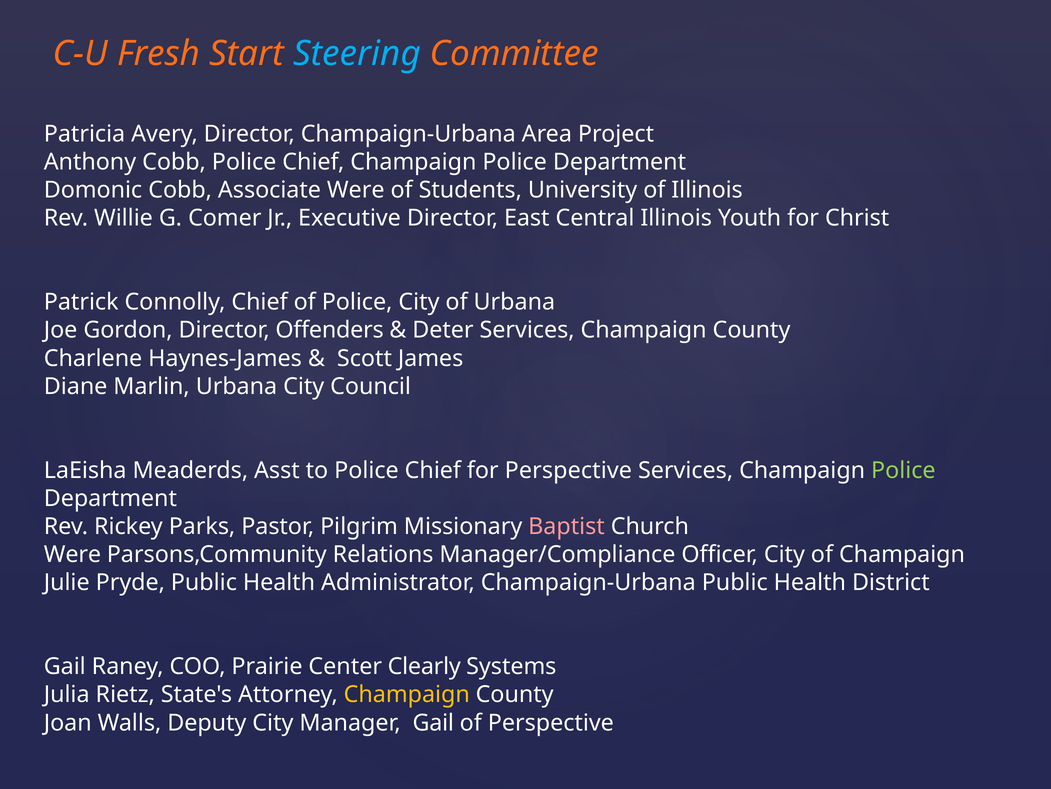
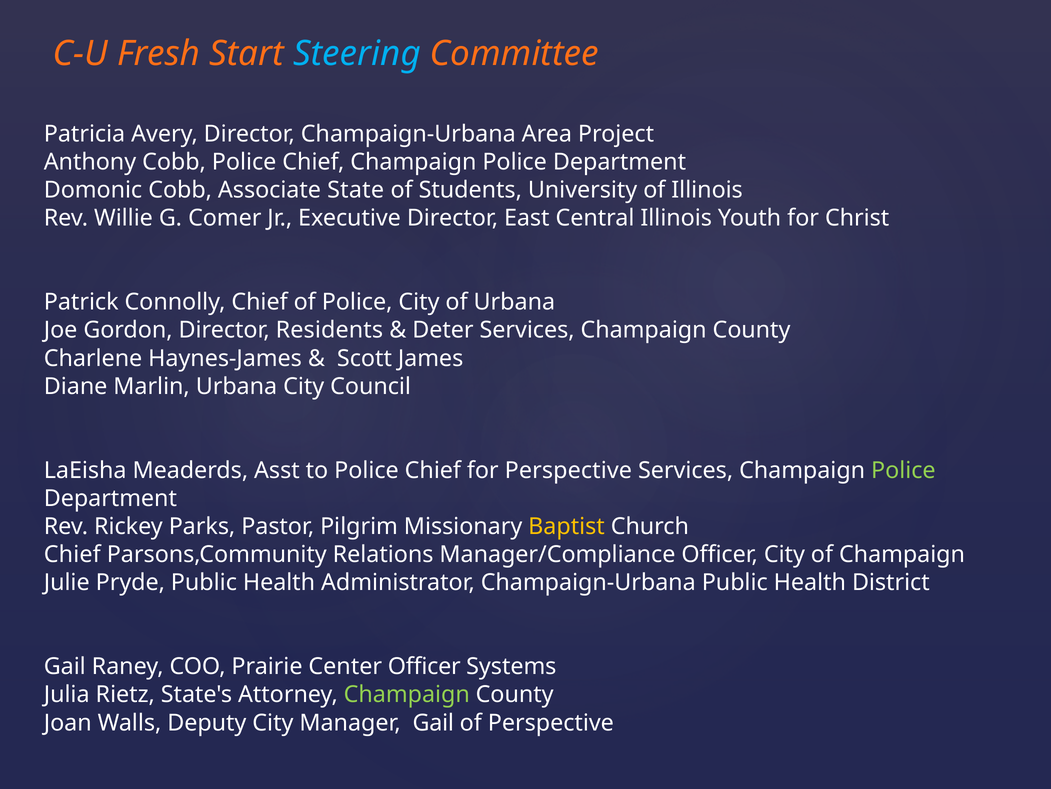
Associate Were: Were -> State (356, 190)
Offenders: Offenders -> Residents (329, 330)
Baptist colour: pink -> yellow (566, 526)
Were: Were -> Chief (72, 554)
Center Clearly: Clearly -> Officer (424, 666)
Champaign colour: yellow -> light green (407, 694)
